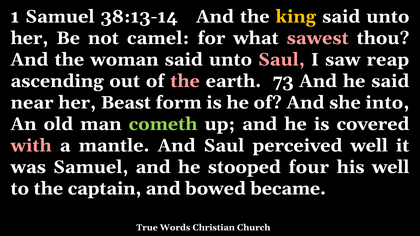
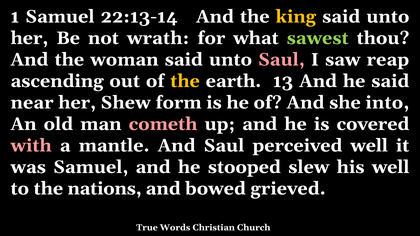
38:13-14: 38:13-14 -> 22:13-14 (139, 17)
camel: camel -> wrath (158, 38)
sawest colour: pink -> light green (318, 38)
the colour: pink -> yellow (185, 81)
73: 73 -> 13 (283, 81)
Beast: Beast -> Shew (126, 103)
cometh colour: light green -> pink (163, 124)
four: four -> slew (309, 167)
captain: captain -> nations (105, 189)
became: became -> grieved (288, 189)
